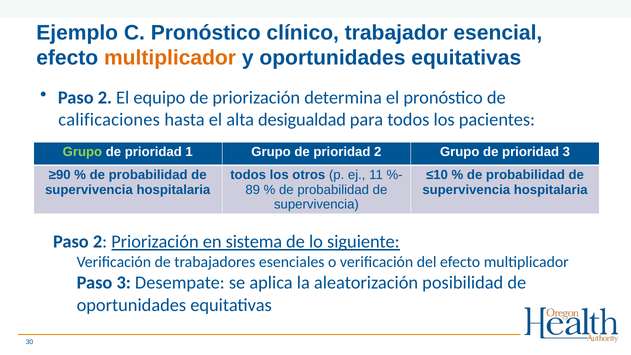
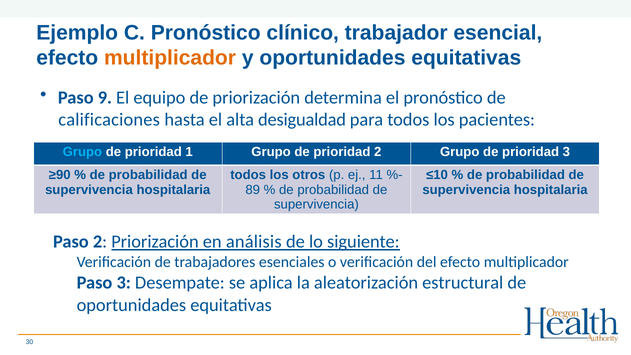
2: 2 -> 9 (105, 98)
Grupo colour: light green -> light blue (82, 152)
sistema: sistema -> análisis (254, 242)
posibilidad: posibilidad -> estructural (463, 283)
